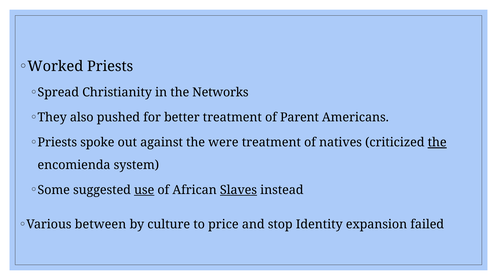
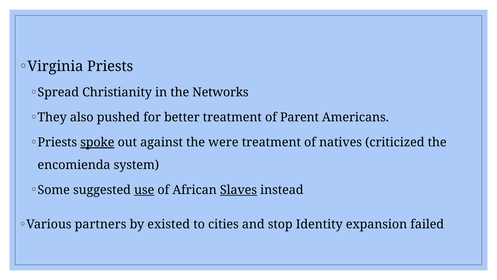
Worked: Worked -> Virginia (55, 66)
spoke underline: none -> present (97, 142)
the underline: present -> none (437, 142)
between: between -> partners (101, 224)
culture: culture -> existed (169, 224)
price: price -> cities (223, 224)
